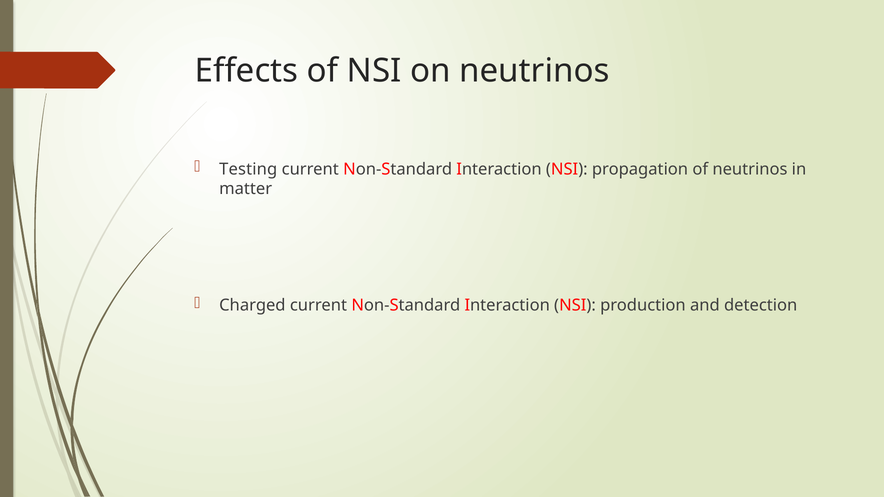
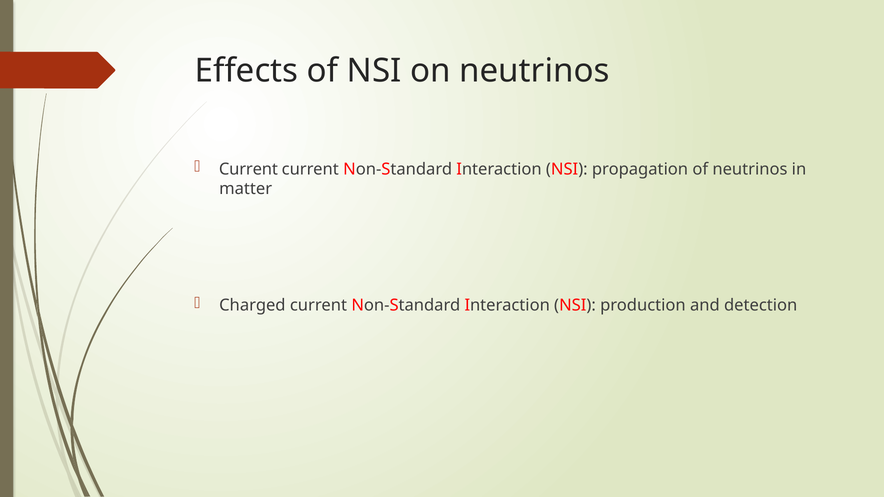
Testing: Testing -> Current (248, 169)
